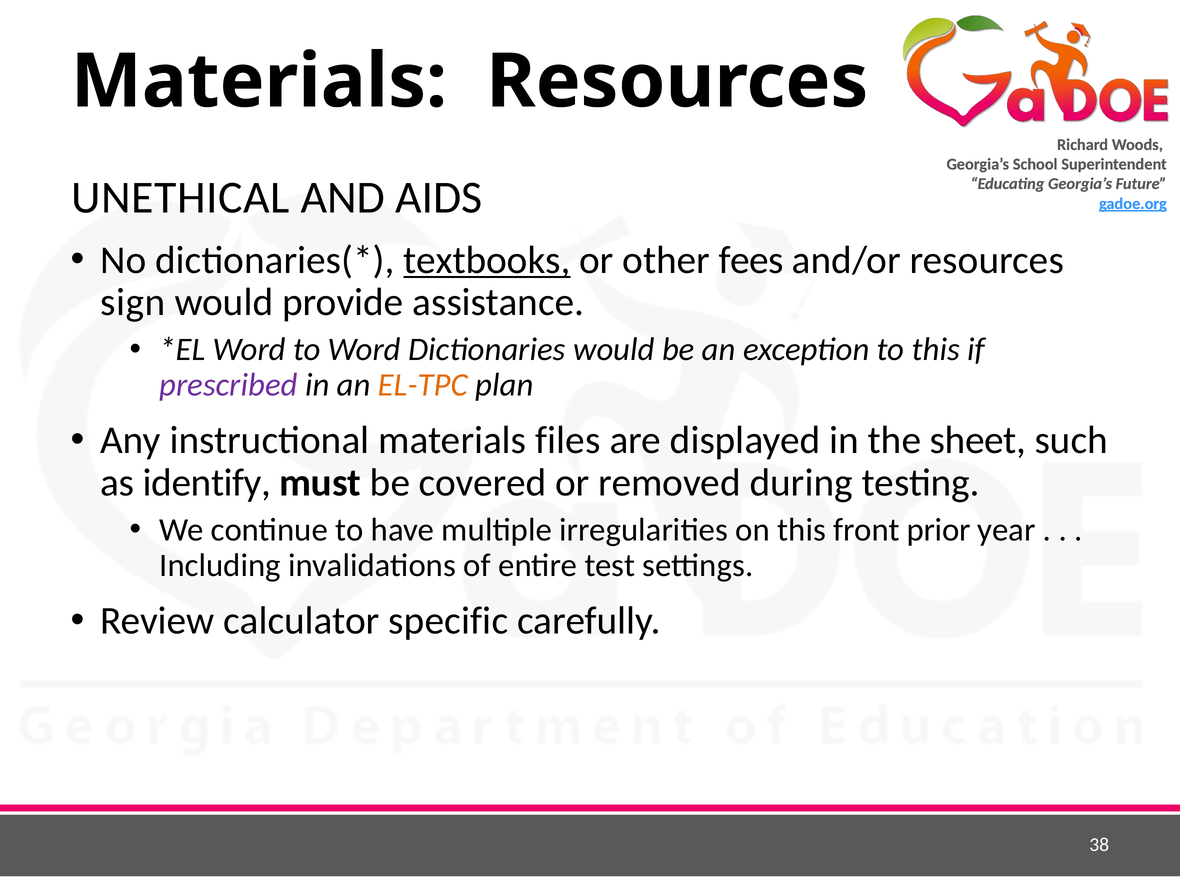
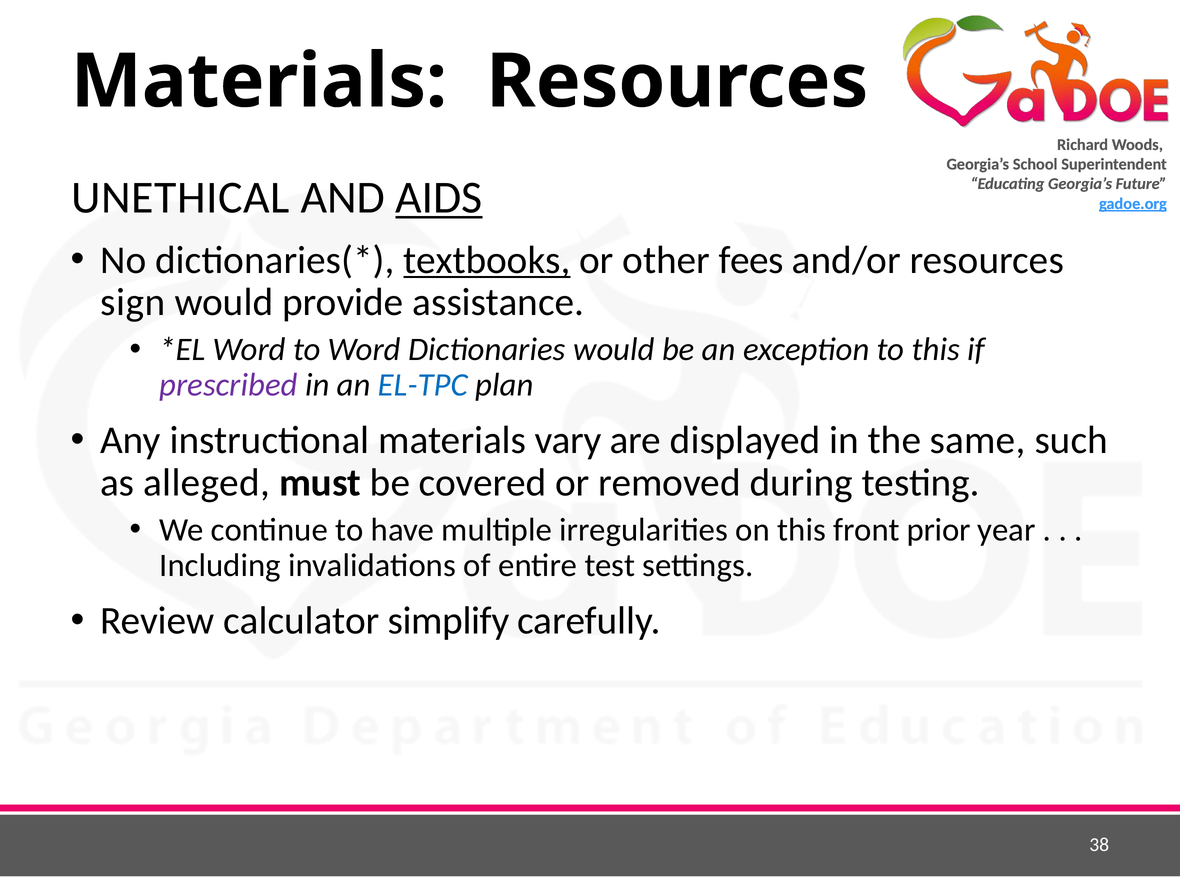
AIDS underline: none -> present (439, 198)
EL-TPC colour: orange -> blue (423, 385)
files: files -> vary (568, 440)
sheet: sheet -> same (978, 440)
identify: identify -> alleged (207, 483)
specific: specific -> simplify (449, 621)
